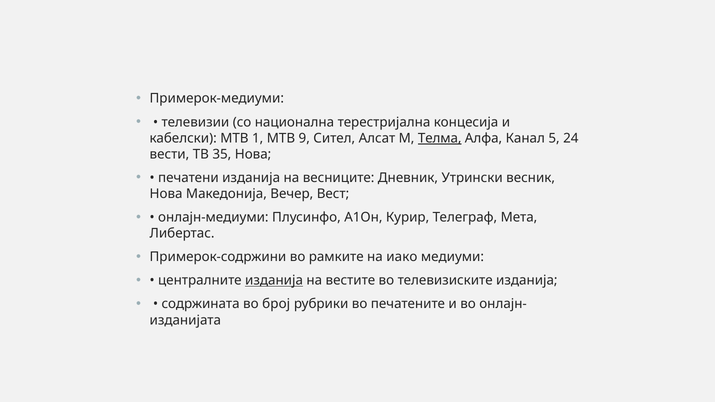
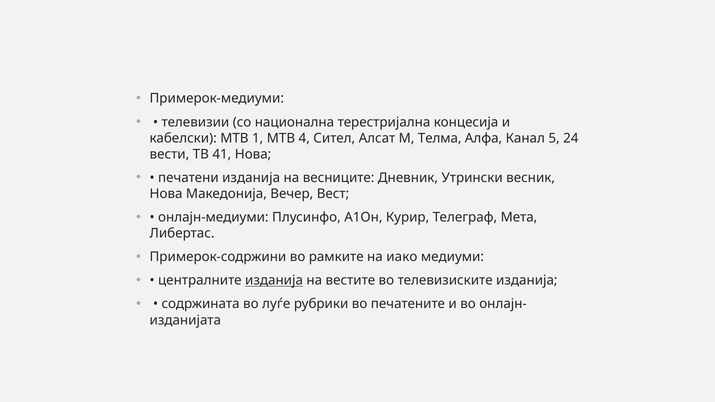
9: 9 -> 4 (304, 138)
Телма underline: present -> none (440, 138)
35: 35 -> 41 (222, 154)
број: број -> луѓе (276, 304)
